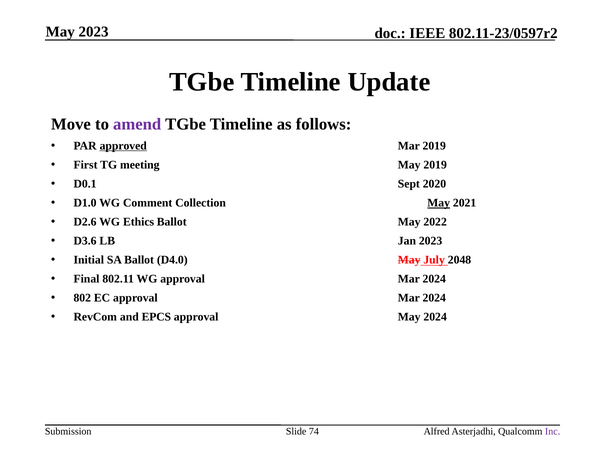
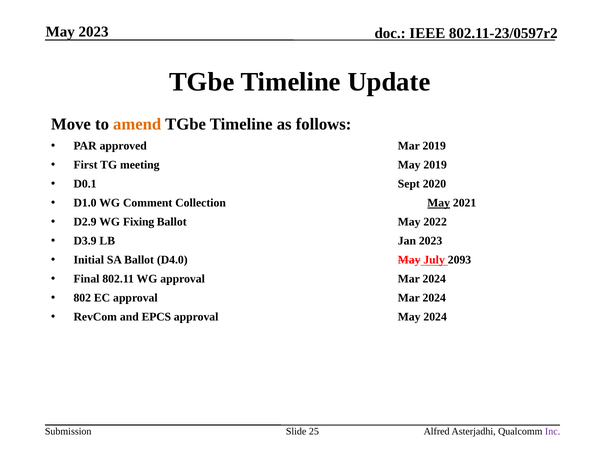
amend colour: purple -> orange (137, 124)
approved underline: present -> none (123, 146)
D2.6: D2.6 -> D2.9 (85, 222)
Ethics: Ethics -> Fixing (139, 222)
D3.6: D3.6 -> D3.9 (85, 241)
2048: 2048 -> 2093 (460, 260)
74: 74 -> 25 (314, 432)
